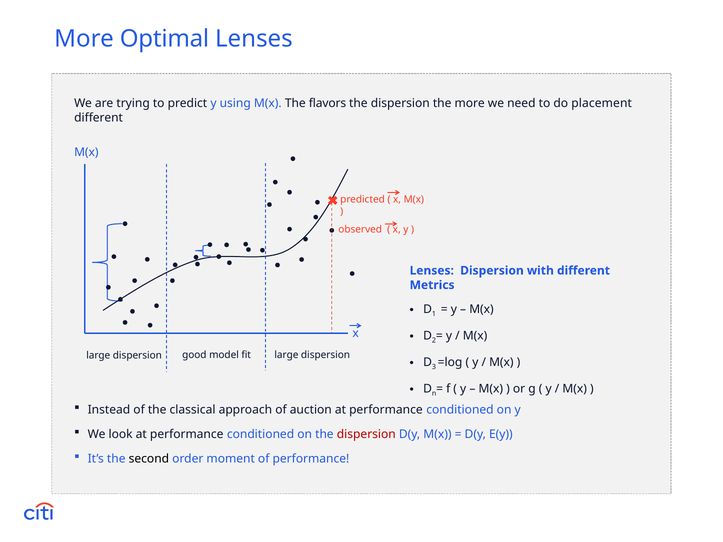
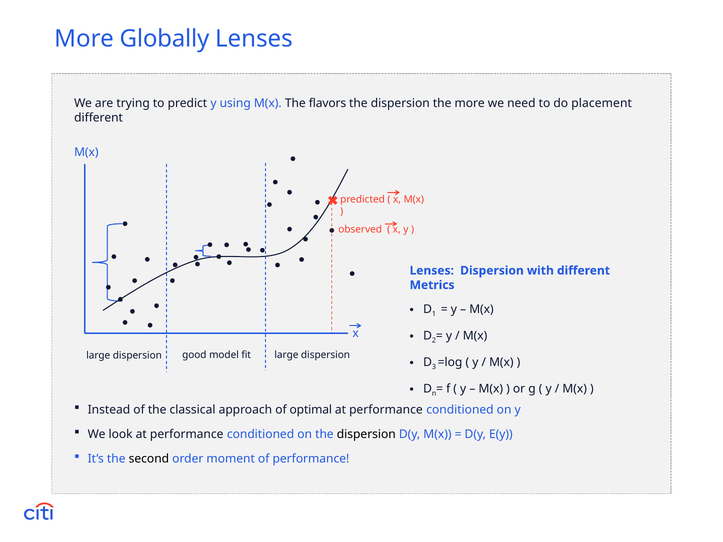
Optimal: Optimal -> Globally (164, 39)
auction: auction -> optimal (311, 410)
dispersion colour: red -> black (366, 435)
